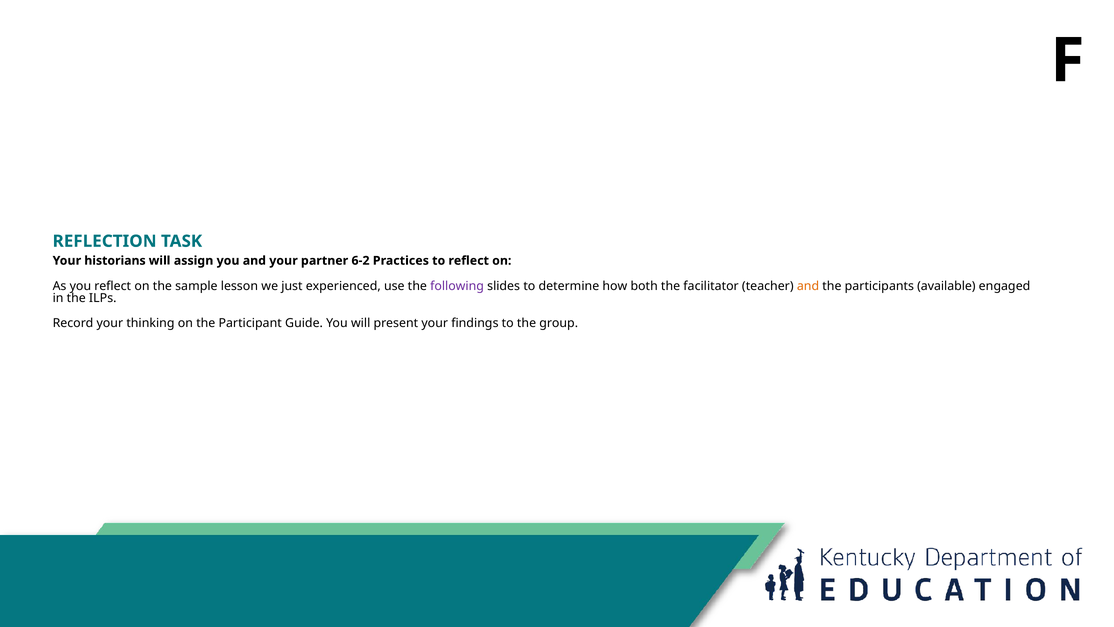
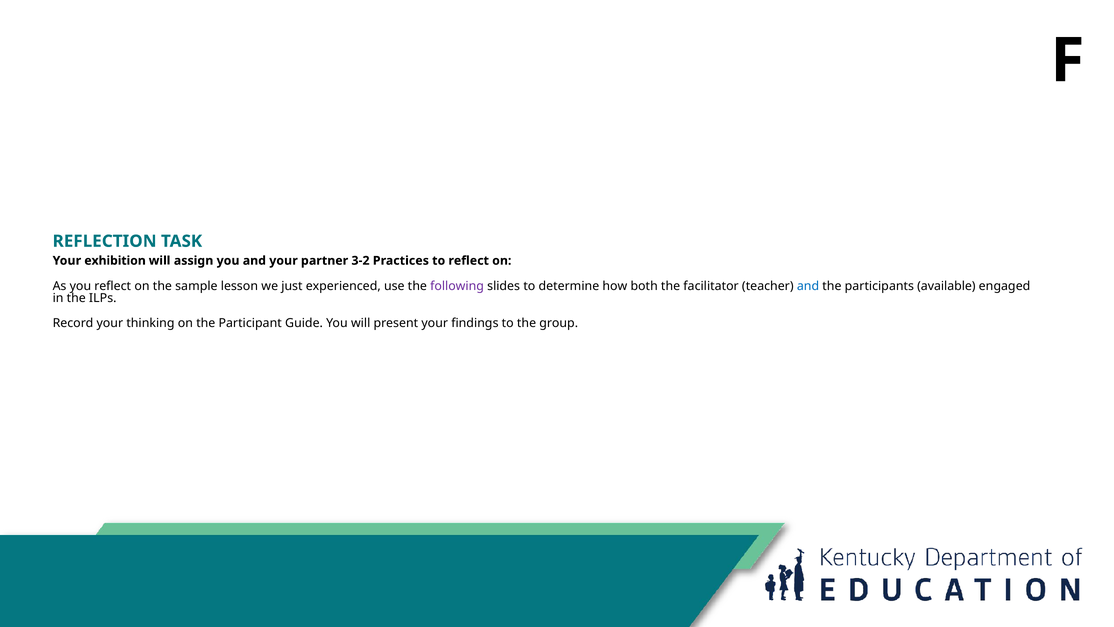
historians: historians -> exhibition (115, 261)
6-2: 6-2 -> 3-2 (361, 261)
and colour: orange -> blue (808, 286)
